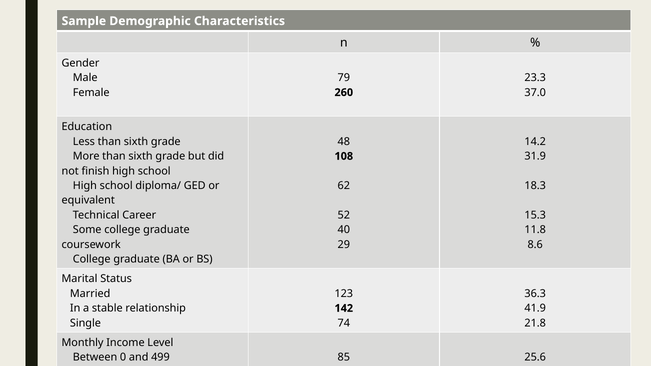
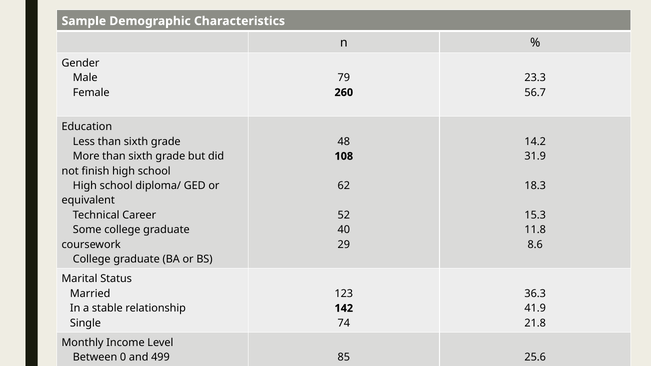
37.0: 37.0 -> 56.7 (535, 92)
